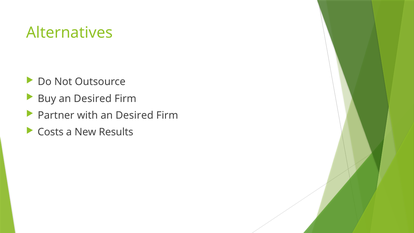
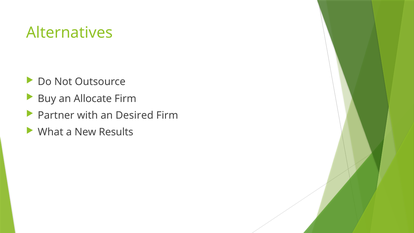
Buy an Desired: Desired -> Allocate (93, 99)
Costs: Costs -> What (51, 132)
